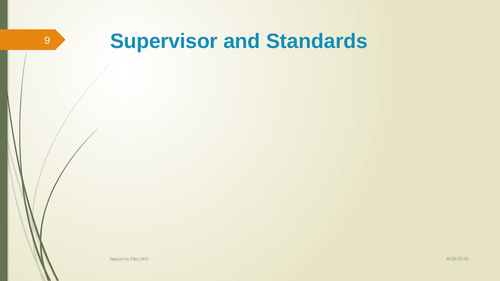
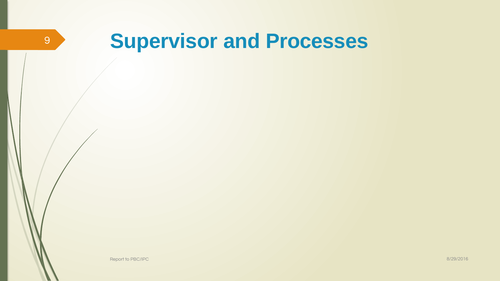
Standards: Standards -> Processes (317, 41)
